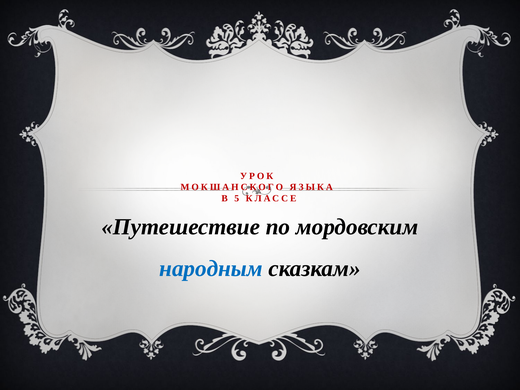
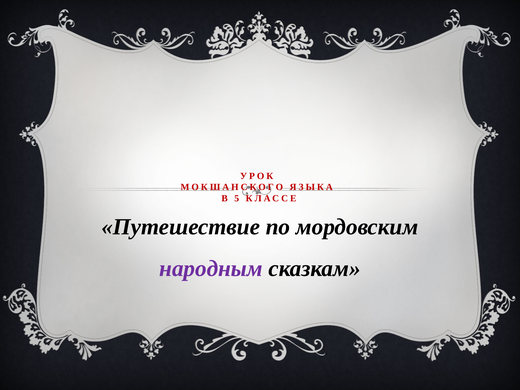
народным colour: blue -> purple (211, 269)
